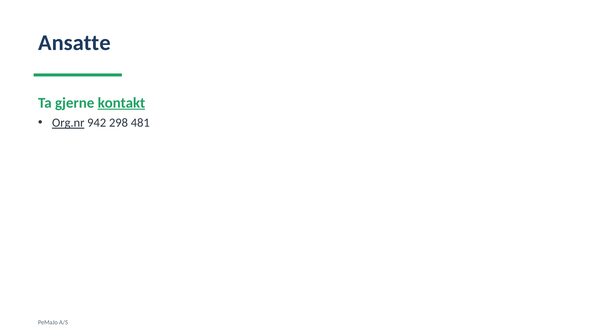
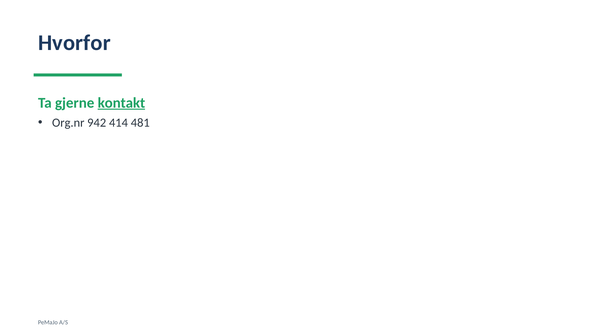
Ansatte: Ansatte -> Hvorfor (74, 43)
Org.nr underline: present -> none (68, 123)
298: 298 -> 414 (118, 123)
